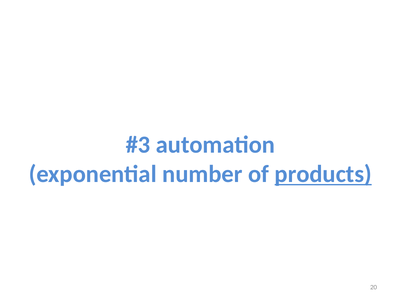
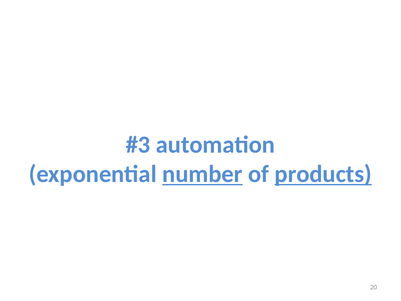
number underline: none -> present (202, 174)
